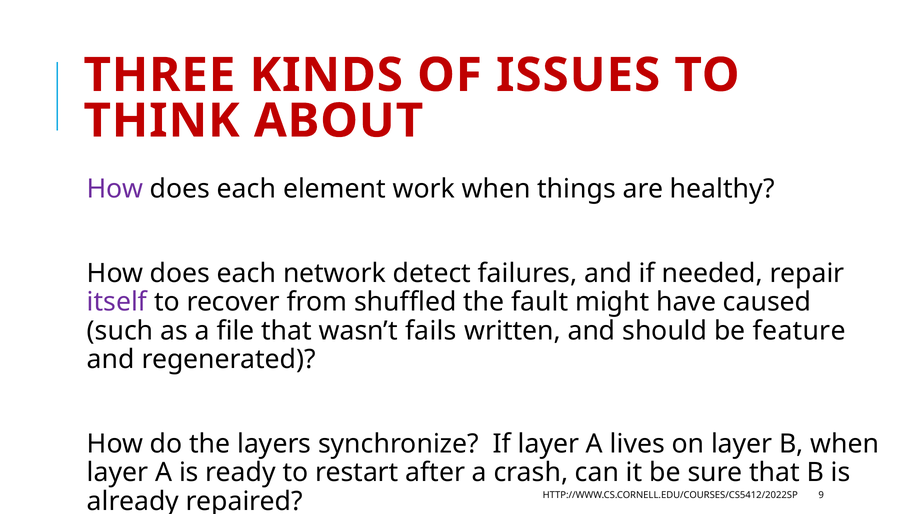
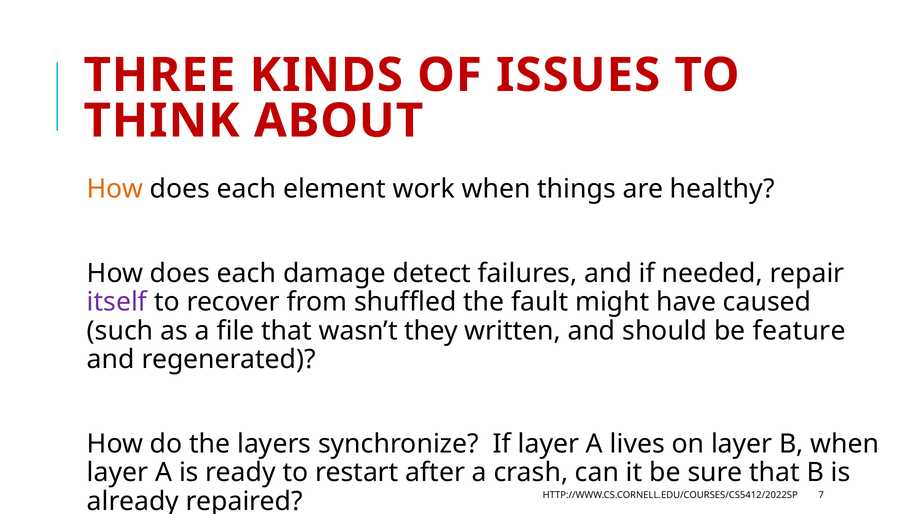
How colour: purple -> orange (115, 189)
network: network -> damage (334, 273)
fails: fails -> they (431, 331)
9: 9 -> 7 (821, 495)
